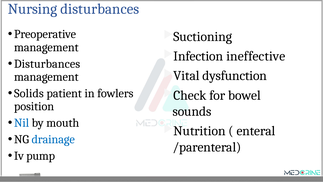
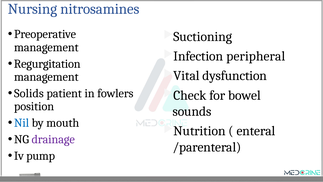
Nursing disturbances: disturbances -> nitrosamines (100, 9)
ineffective: ineffective -> peripheral (256, 56)
Disturbances: Disturbances -> Regurgitation (47, 64)
drainage colour: blue -> purple (53, 139)
